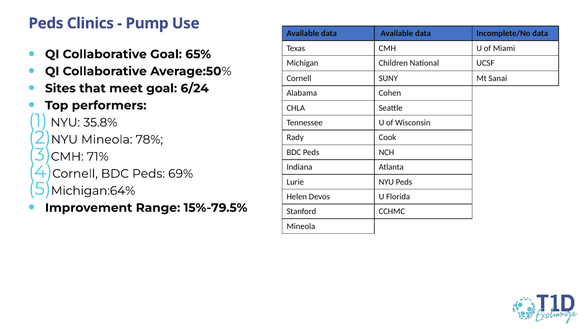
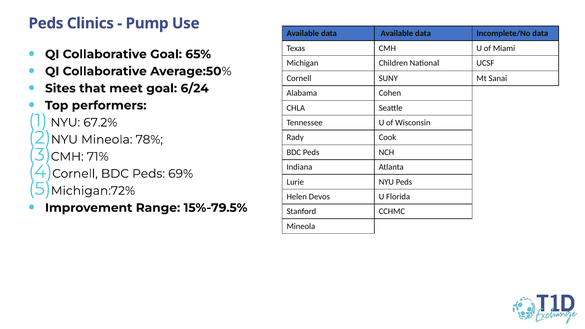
35.8%: 35.8% -> 67.2% (100, 123)
Michigan:64%: Michigan:64% -> Michigan:72% (93, 191)
